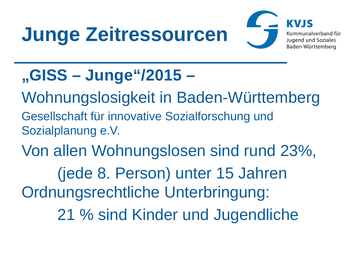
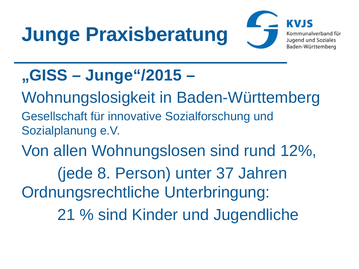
Zeitressourcen: Zeitressourcen -> Praxisberatung (157, 35)
23%: 23% -> 12% (298, 151)
15: 15 -> 37 (225, 173)
